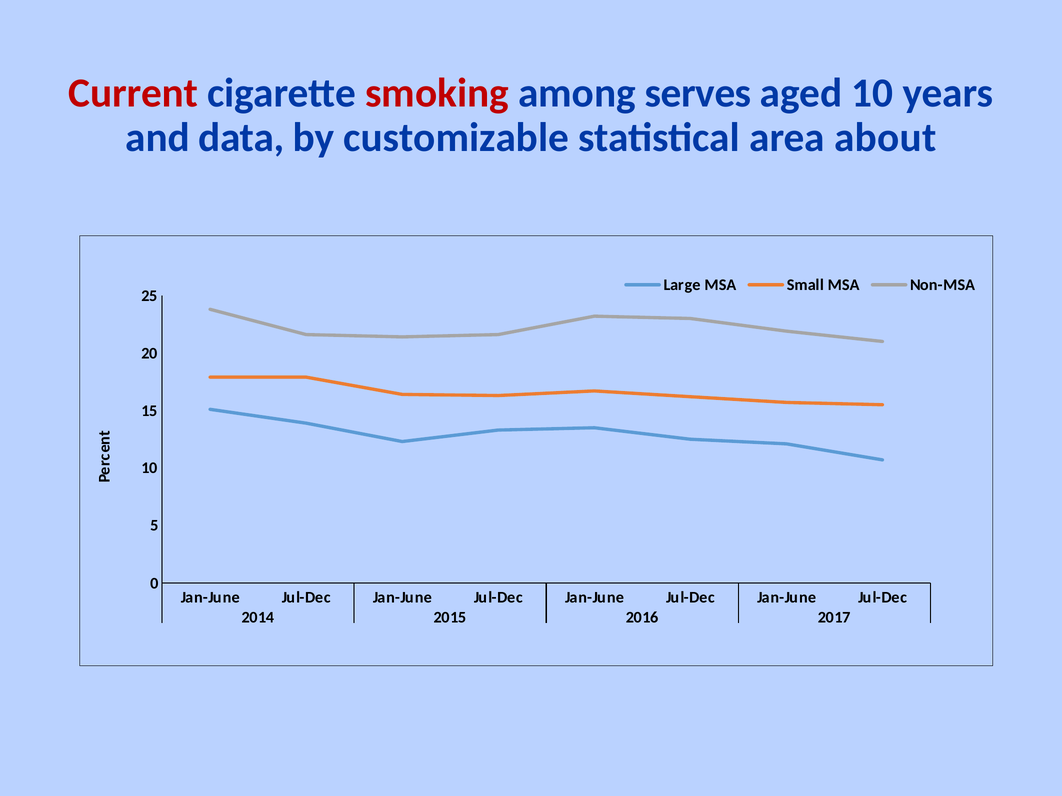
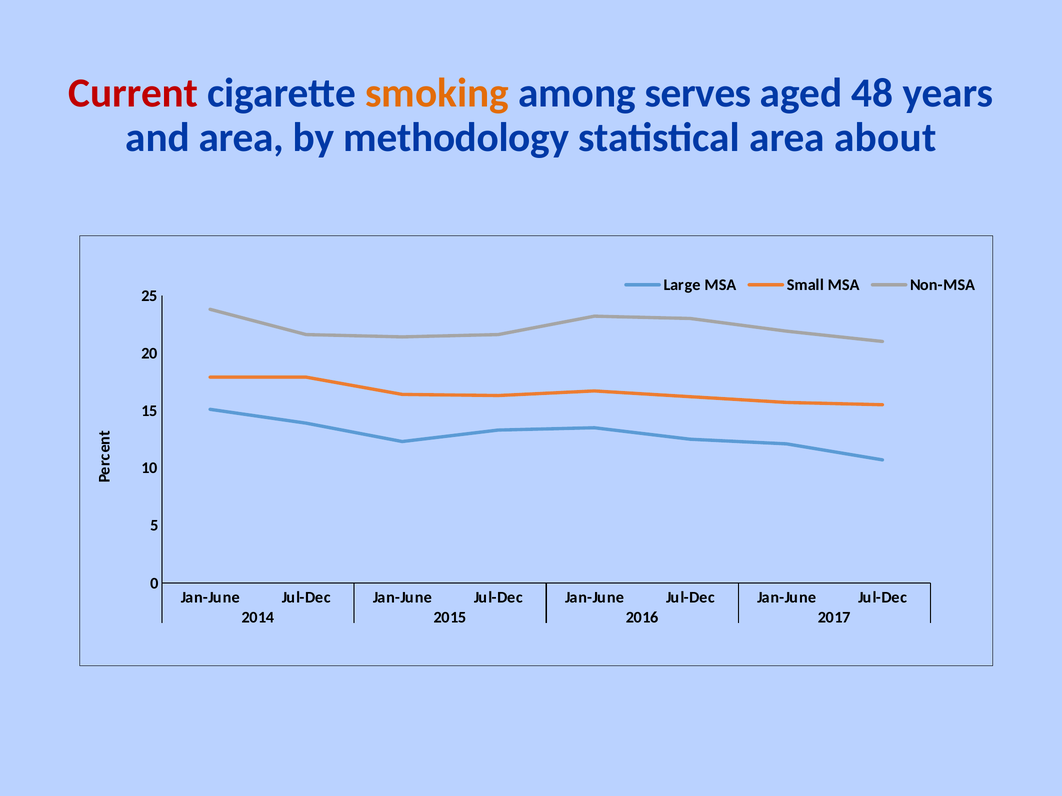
smoking colour: red -> orange (437, 93)
aged 10: 10 -> 48 (872, 93)
and data: data -> area (241, 137)
customizable: customizable -> methodology (456, 137)
